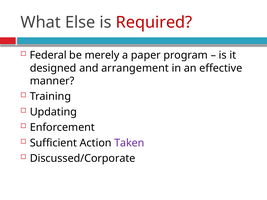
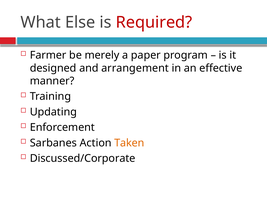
Federal: Federal -> Farmer (48, 55)
Sufficient: Sufficient -> Sarbanes (53, 143)
Taken colour: purple -> orange (129, 143)
